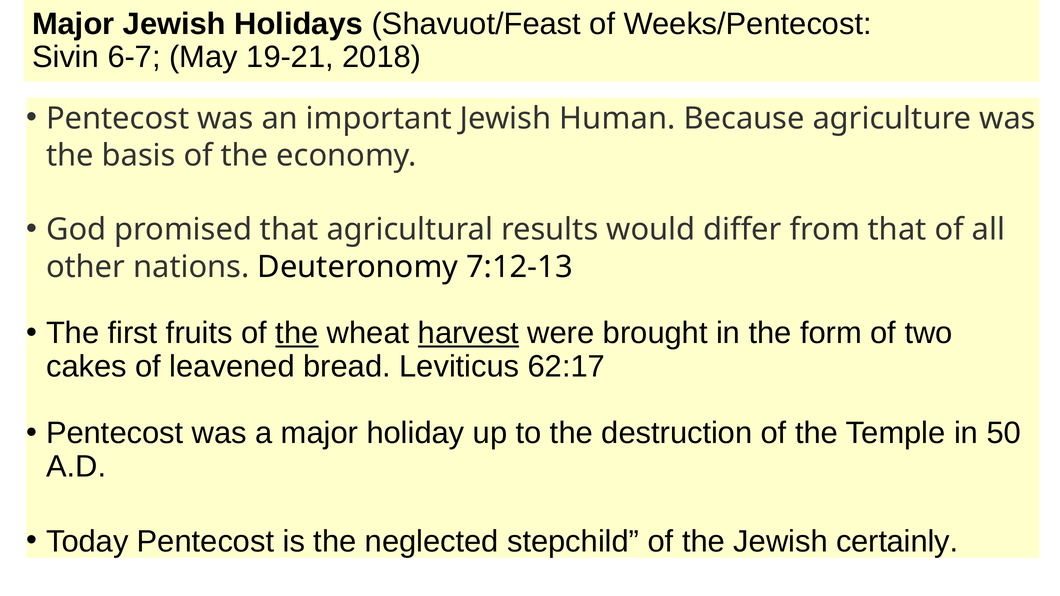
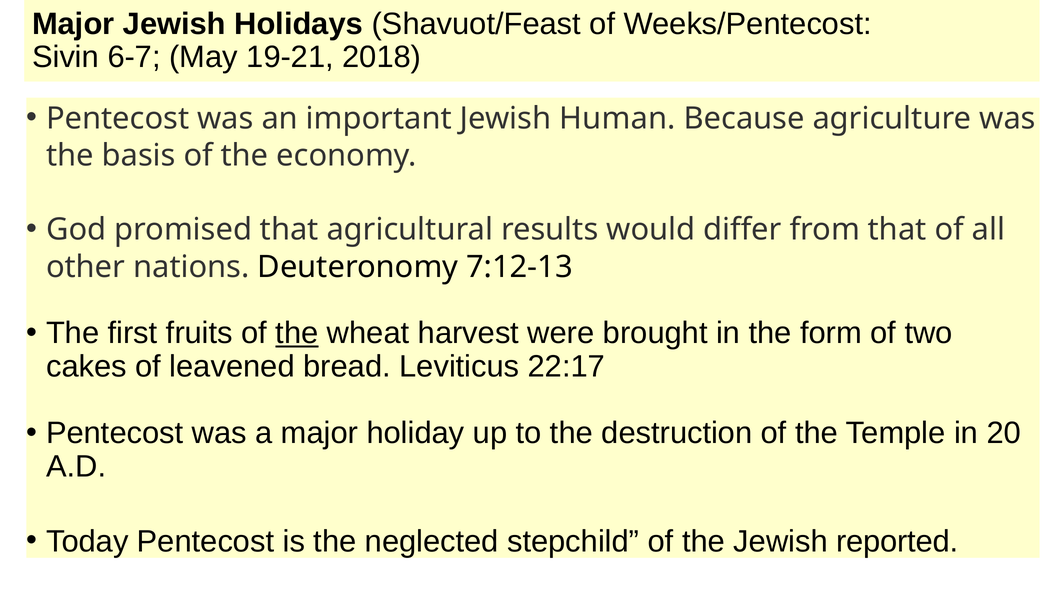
harvest underline: present -> none (468, 333)
62:17: 62:17 -> 22:17 (566, 367)
50: 50 -> 20 (1004, 433)
certainly: certainly -> reported (897, 542)
